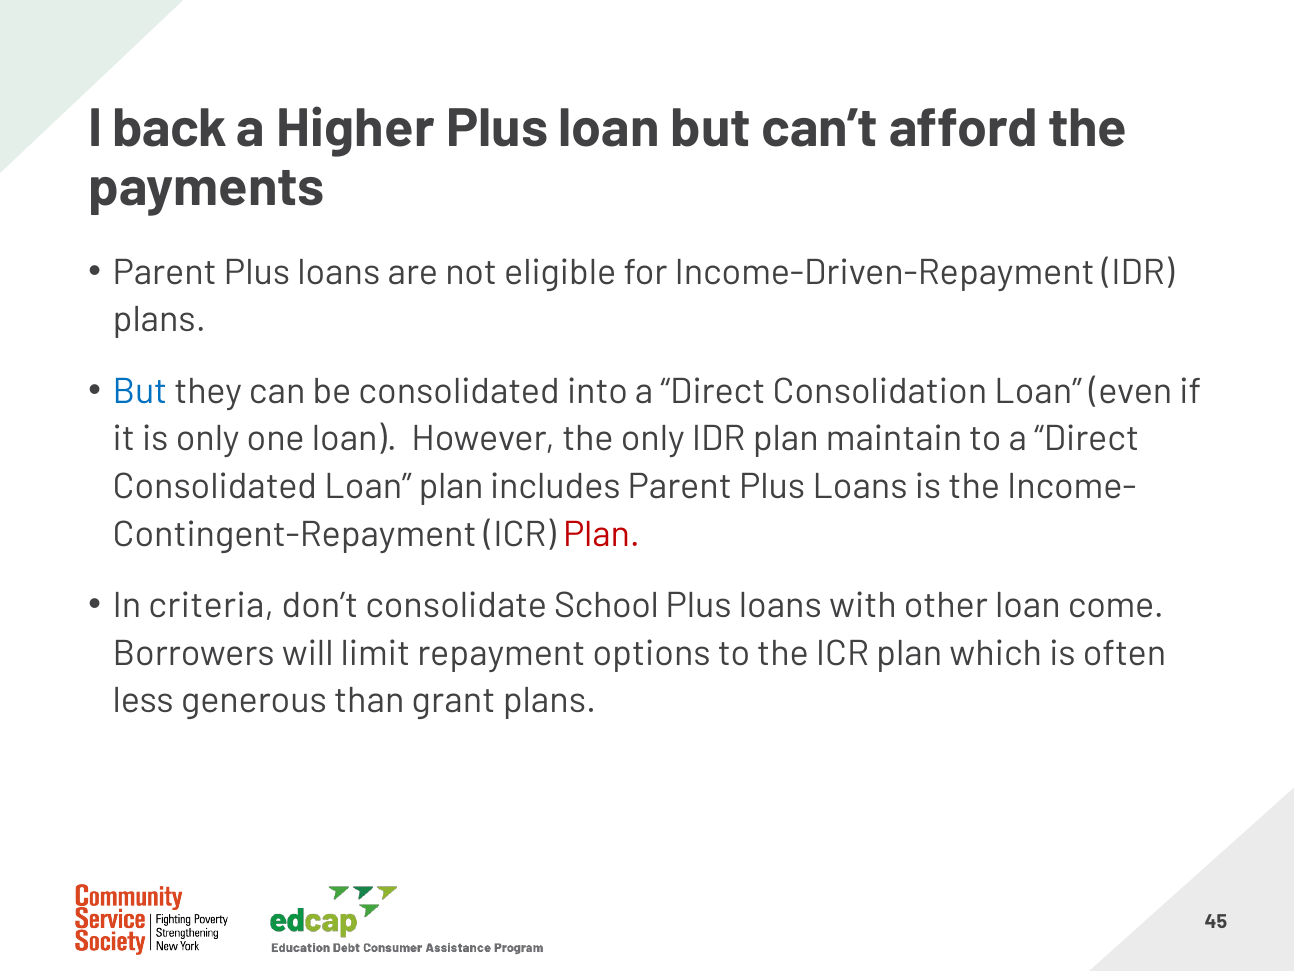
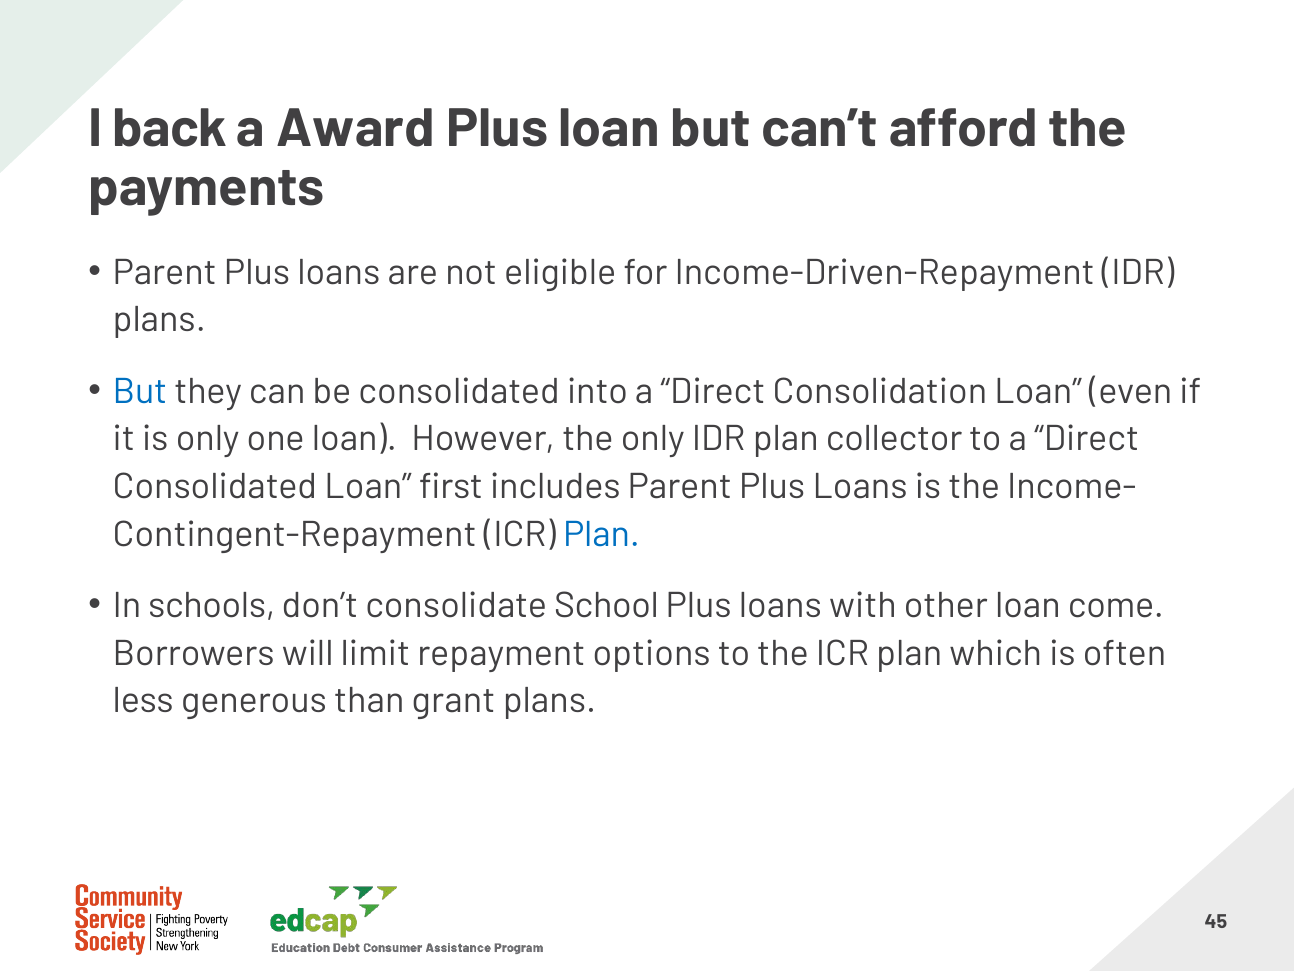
Higher: Higher -> Award (356, 129)
maintain: maintain -> collector (894, 439)
Loan plan: plan -> first (451, 486)
Plan colour: red -> blue (601, 534)
criteria: criteria -> schools (212, 606)
